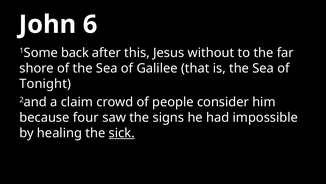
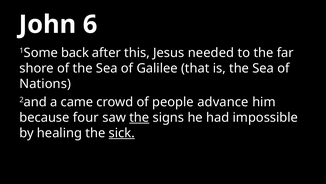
without: without -> needed (211, 53)
Tonight: Tonight -> Nations (45, 84)
claim: claim -> came (77, 102)
consider: consider -> advance (223, 102)
the underline: none -> present (139, 117)
